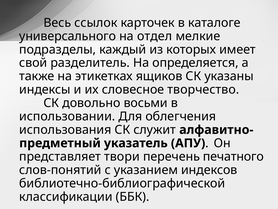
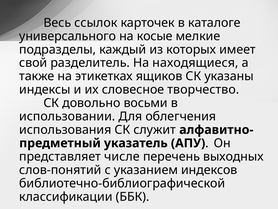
отдел: отдел -> косые (155, 36)
определяется: определяется -> находящиеся (195, 63)
твори: твори -> числе (122, 156)
печатного: печатного -> выходных (233, 156)
